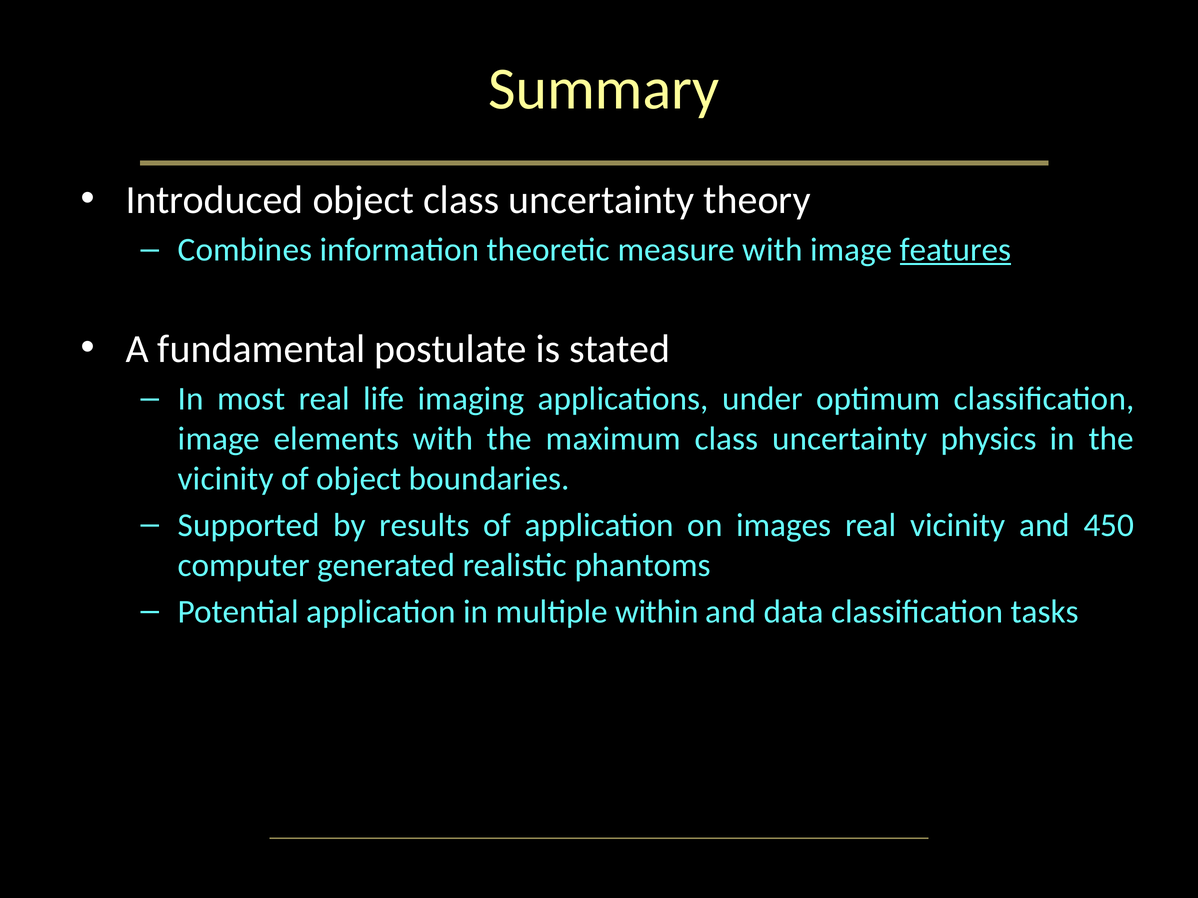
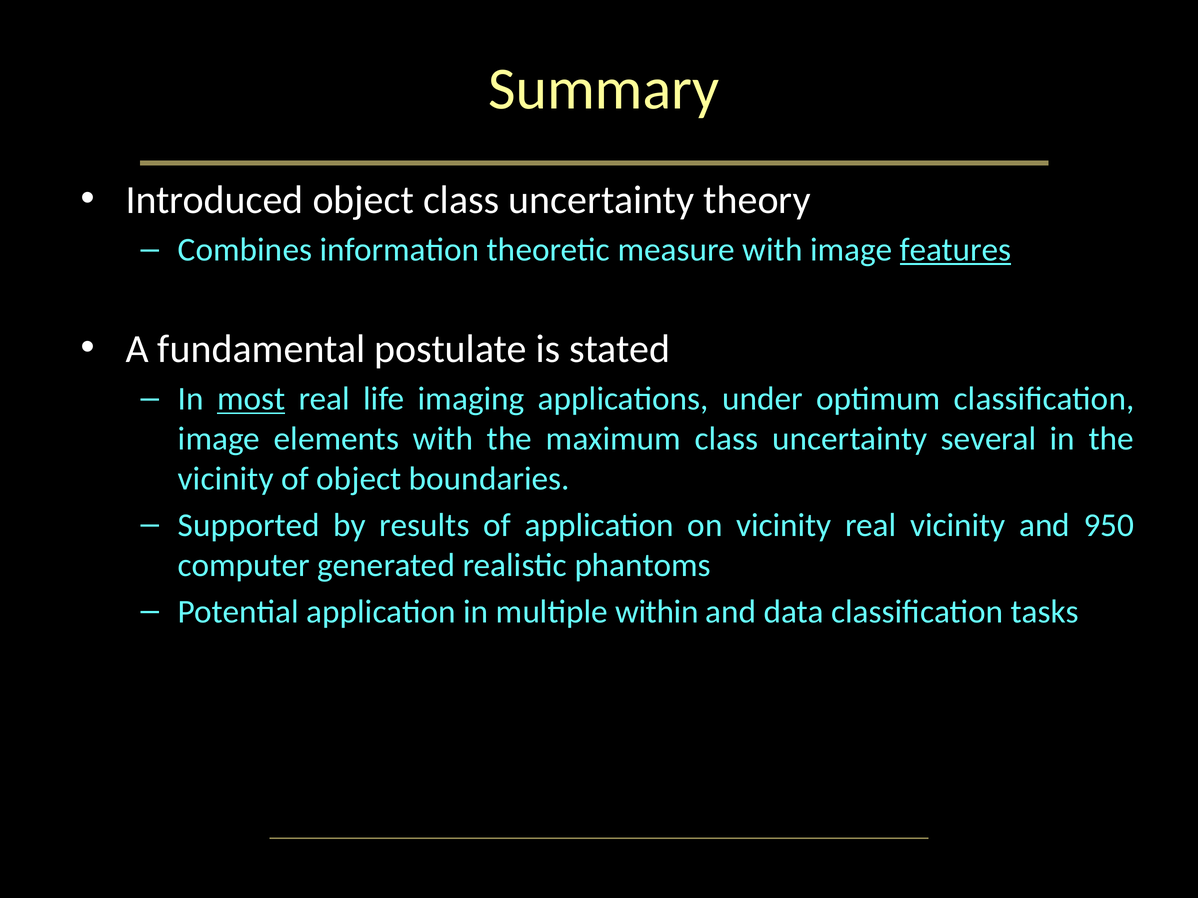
most underline: none -> present (251, 399)
physics: physics -> several (989, 439)
on images: images -> vicinity (784, 526)
450: 450 -> 950 (1109, 526)
